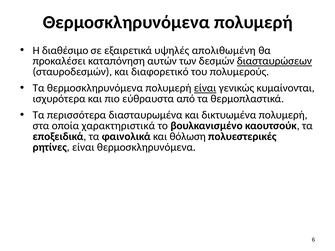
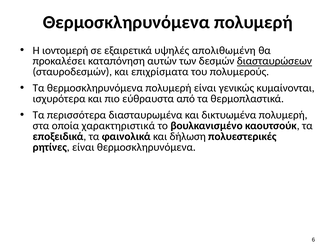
διαθέσιμο: διαθέσιμο -> ιοντομερή (65, 50)
διαφορετικό: διαφορετικό -> επιχρίσματα (160, 72)
είναι underline: present -> none (205, 88)
θόλωση: θόλωση -> δήλωση (188, 137)
